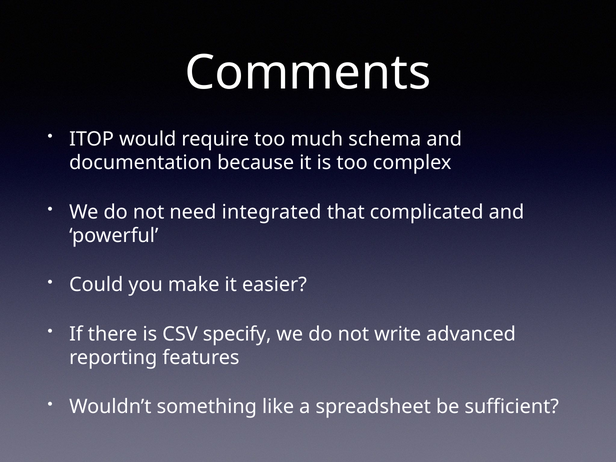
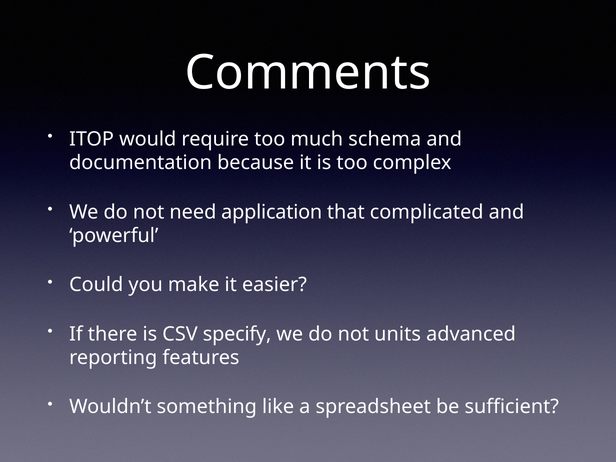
integrated: integrated -> application (272, 212)
write: write -> units (398, 334)
